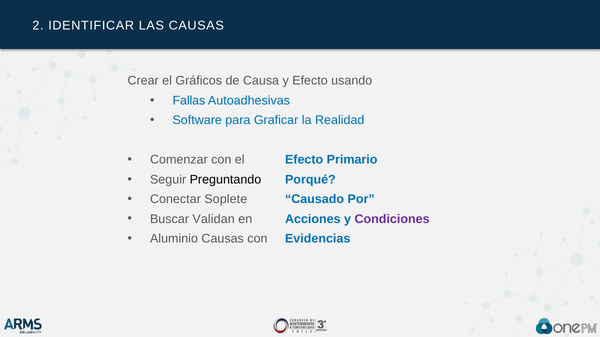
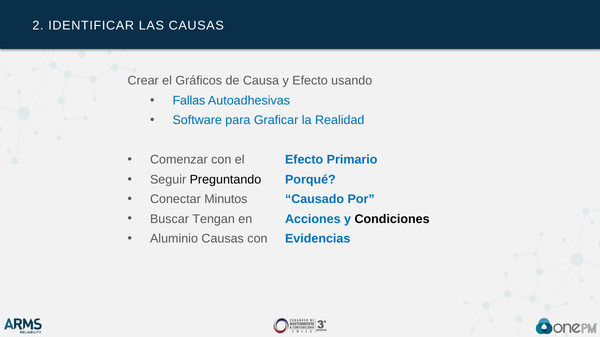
Soplete: Soplete -> Minutos (226, 199)
Validan: Validan -> Tengan (214, 219)
Condiciones colour: purple -> black (392, 219)
